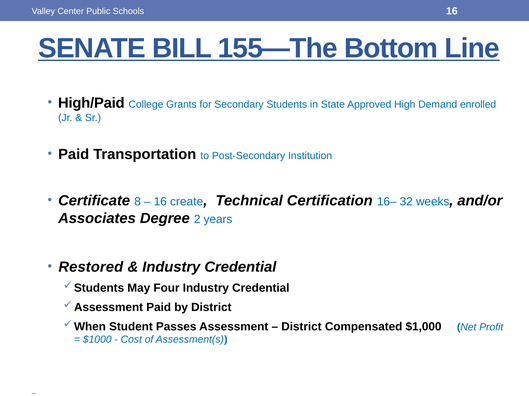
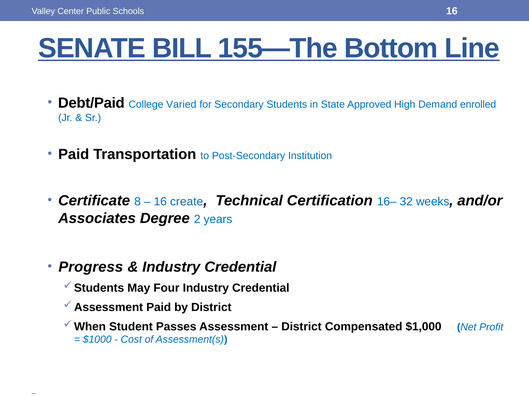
High/Paid: High/Paid -> Debt/Paid (91, 103)
Grants: Grants -> Varied (181, 105)
Restored: Restored -> Progress (91, 267)
